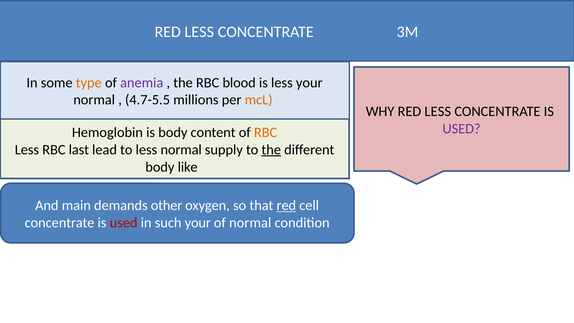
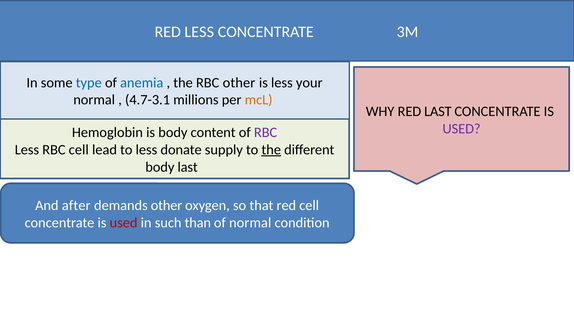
type colour: orange -> blue (89, 83)
anemia colour: purple -> blue (142, 83)
RBC blood: blood -> other (239, 83)
4.7-5.5: 4.7-5.5 -> 4.7-3.1 (148, 100)
WHY RED LESS: LESS -> LAST (438, 111)
RBC colour: orange -> purple (266, 132)
RBC last: last -> cell (79, 150)
less normal: normal -> donate (181, 150)
body like: like -> last (188, 167)
main: main -> after (76, 205)
red underline: present -> none (286, 205)
such your: your -> than (198, 223)
